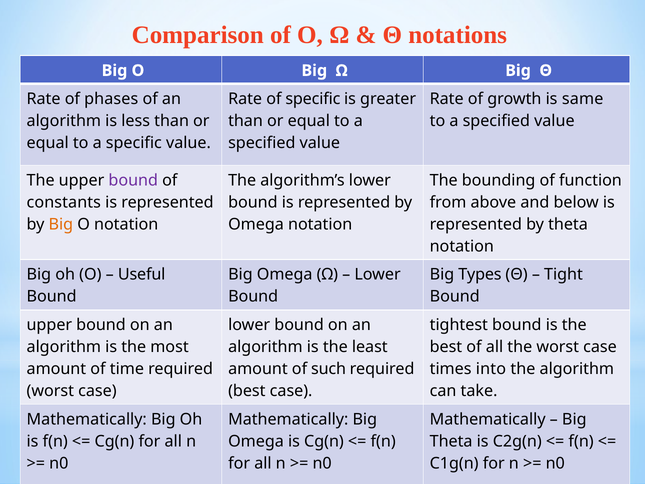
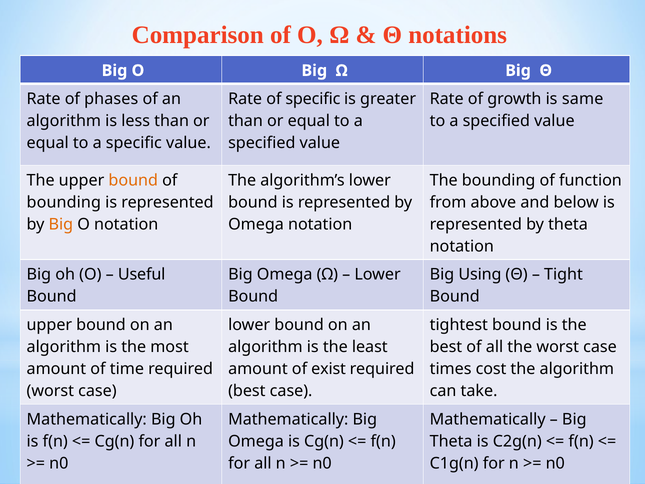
bound colour: purple -> orange (133, 180)
constants: constants -> bounding (64, 202)
Types: Types -> Using (480, 274)
such: such -> exist (329, 369)
into: into -> cost (491, 369)
